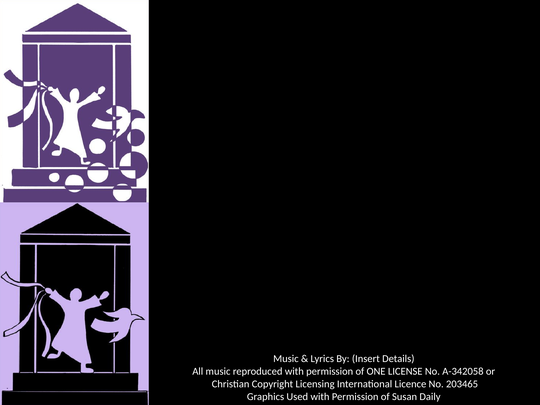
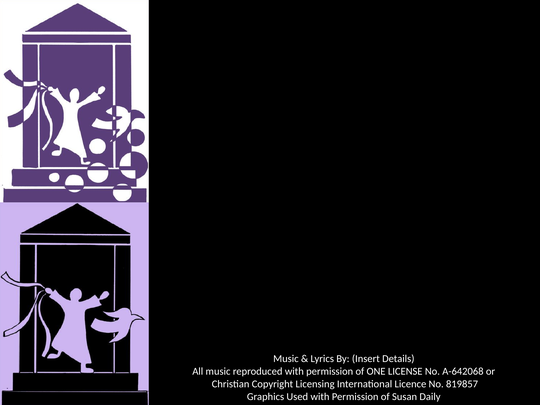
A-342058: A-342058 -> A-642068 (463, 371)
203465: 203465 -> 819857 (462, 384)
